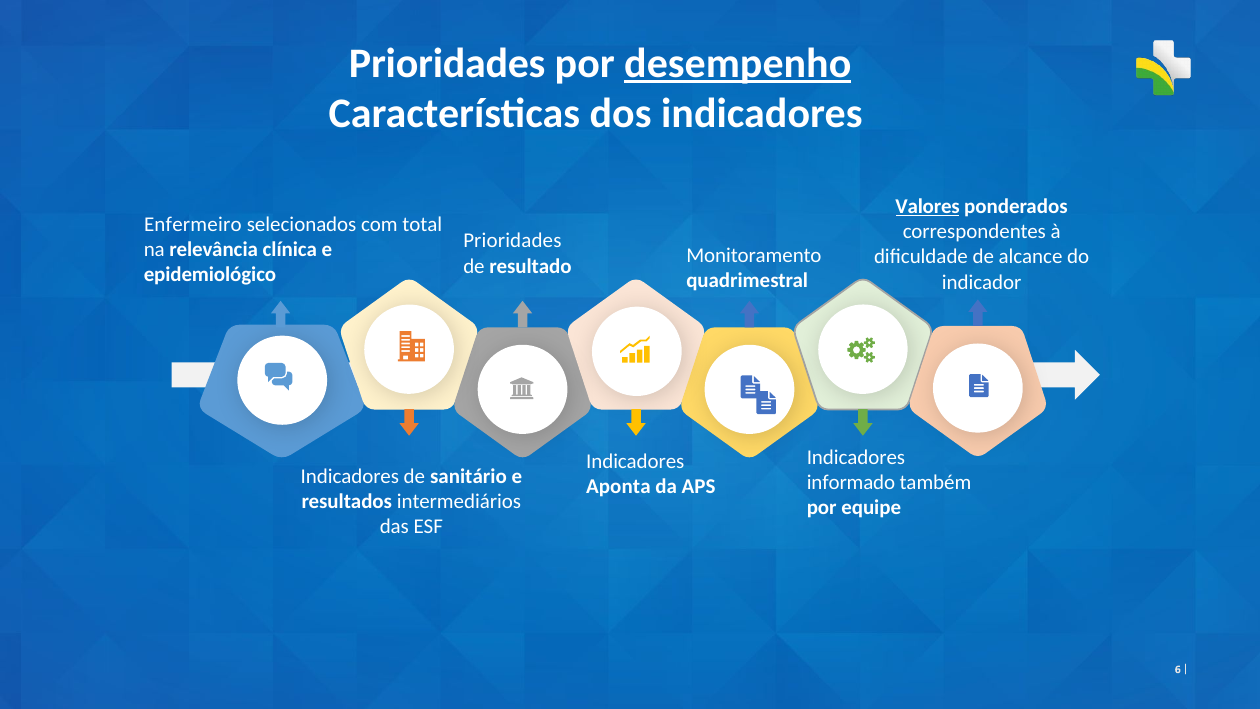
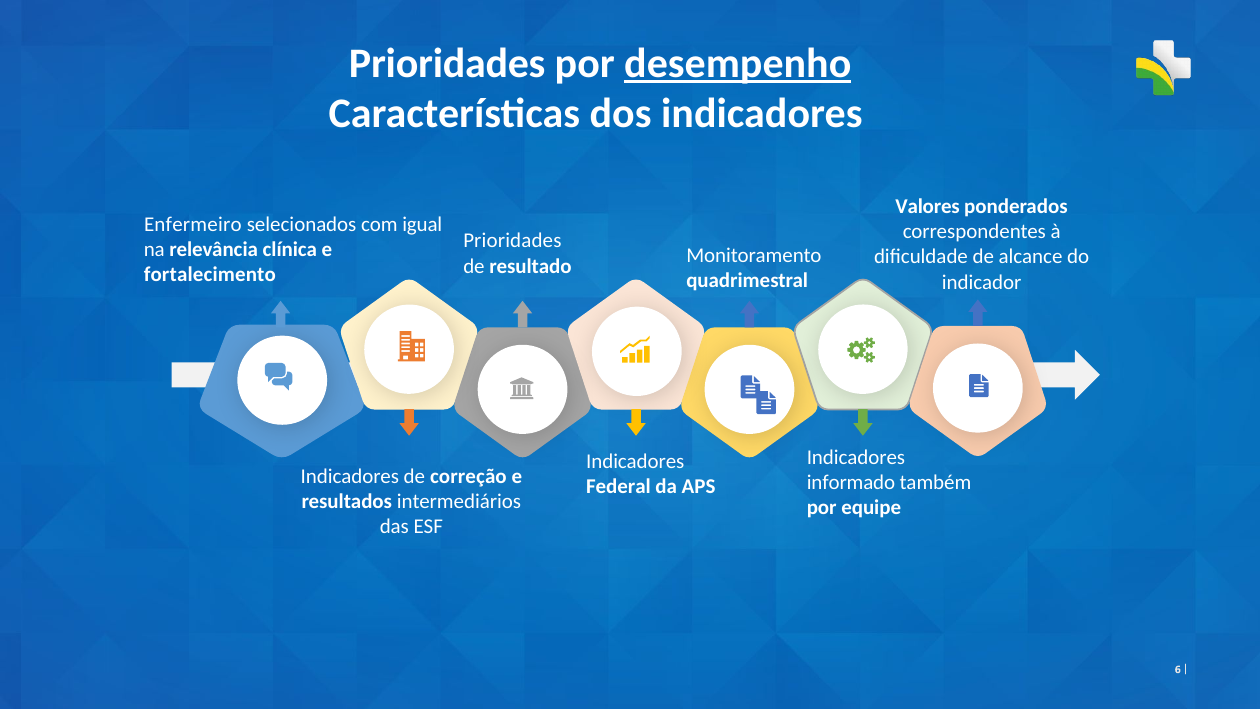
Valores underline: present -> none (928, 206)
total: total -> igual (422, 224)
epidemiológico: epidemiológico -> fortalecimento (210, 274)
sanitário: sanitário -> correção (468, 476)
Aponta: Aponta -> Federal (618, 486)
